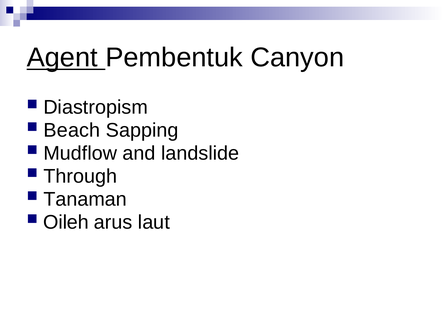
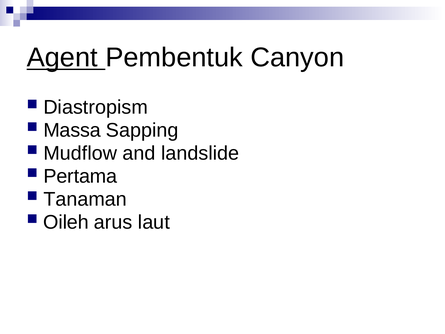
Beach: Beach -> Massa (72, 130)
Through: Through -> Pertama (80, 176)
